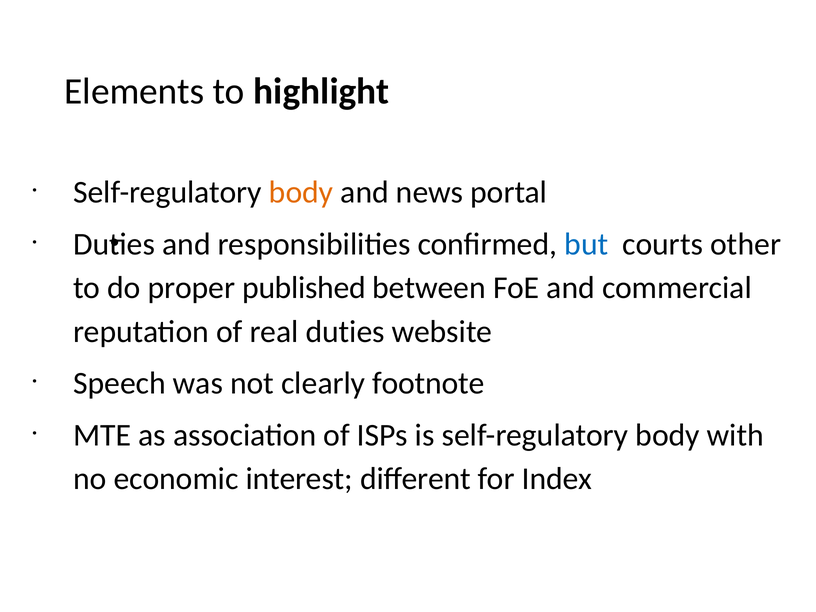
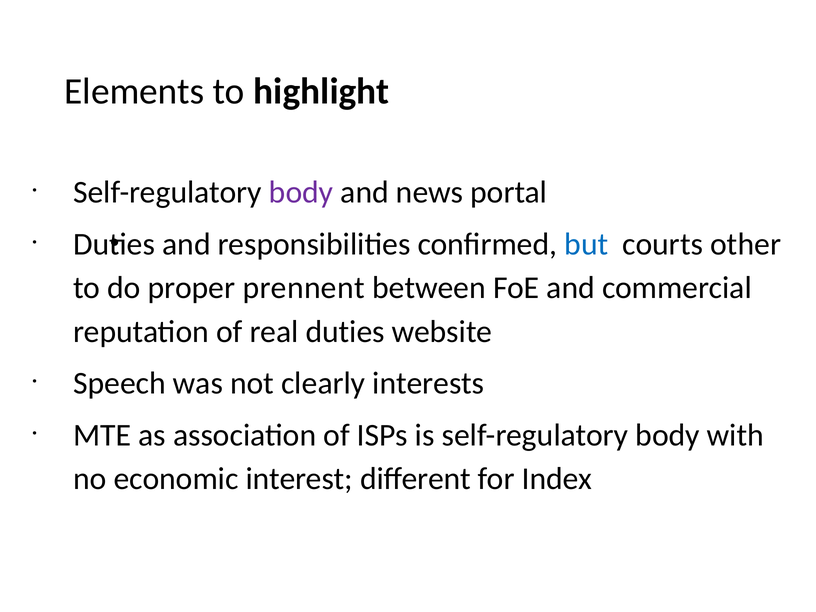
body colour: orange -> purple (301, 192)
published: published -> prennent (304, 288)
footnote: footnote -> interests (428, 383)
